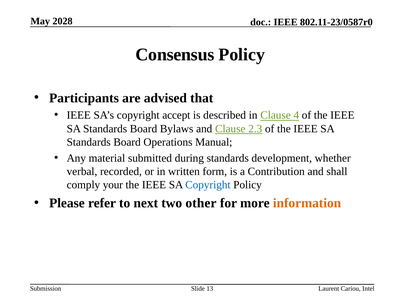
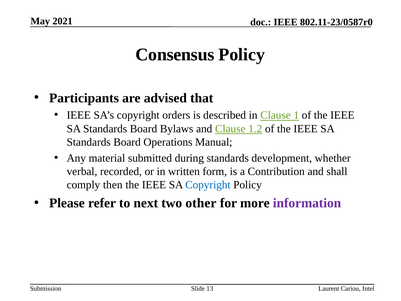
2028: 2028 -> 2021 (63, 21)
accept: accept -> orders (176, 115)
4: 4 -> 1 (296, 115)
2.3: 2.3 -> 1.2 (255, 129)
your: your -> then (113, 185)
information colour: orange -> purple (307, 203)
